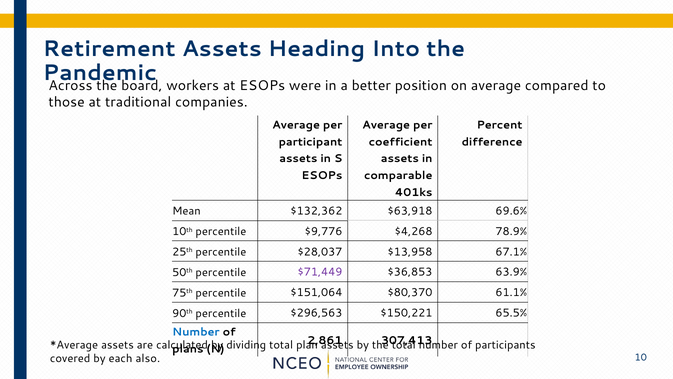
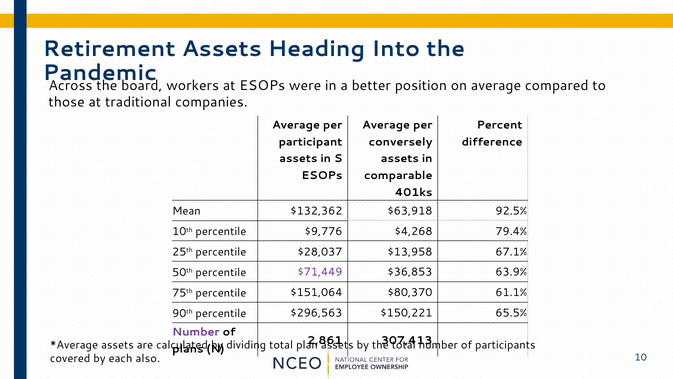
coefficient: coefficient -> conversely (401, 142)
69.6%: 69.6% -> 92.5% (511, 211)
78.9%: 78.9% -> 79.4% (511, 231)
Number colour: blue -> purple (196, 332)
